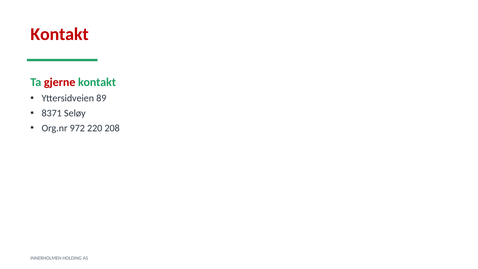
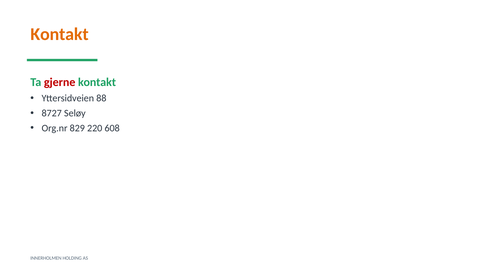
Kontakt colour: red -> orange (60, 34)
89: 89 -> 88 (101, 98)
8371: 8371 -> 8727 (52, 113)
972: 972 -> 829 (77, 128)
208: 208 -> 608 (112, 128)
